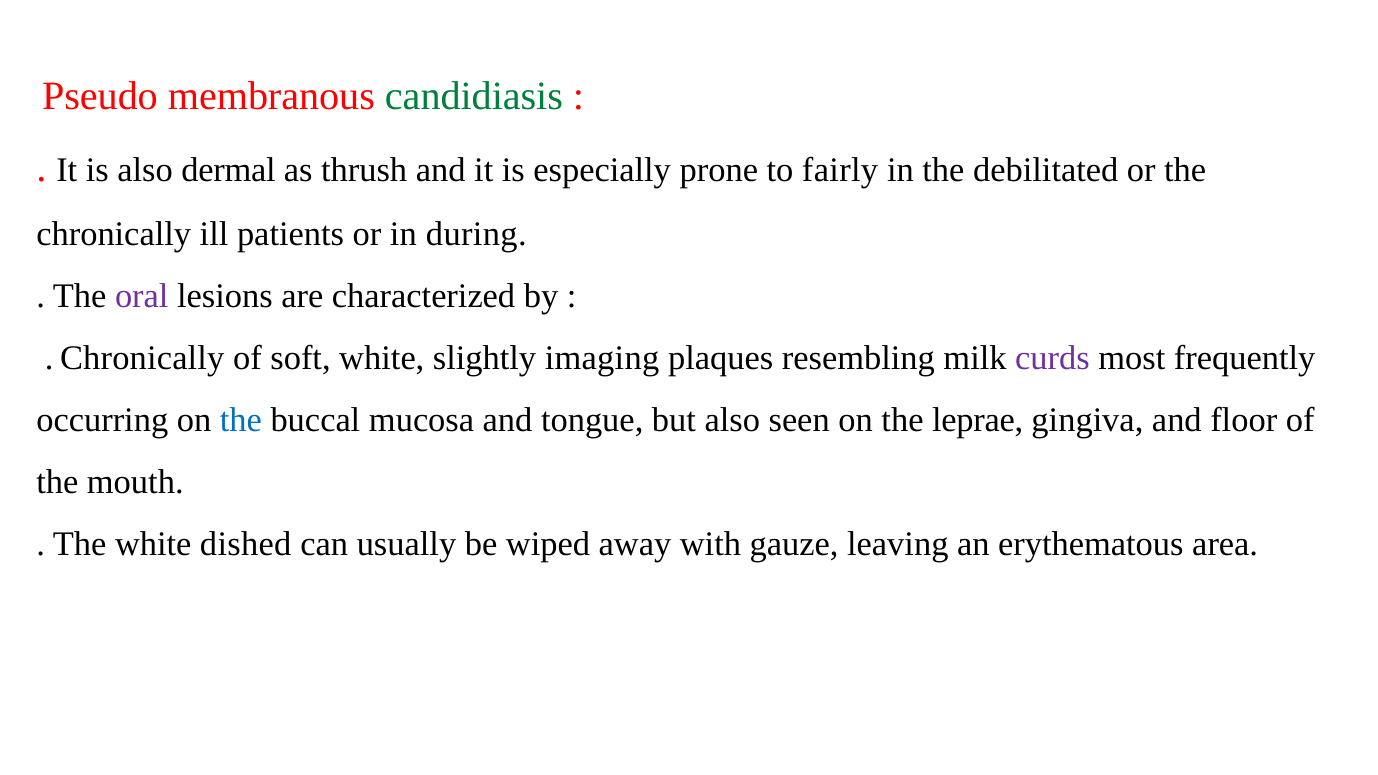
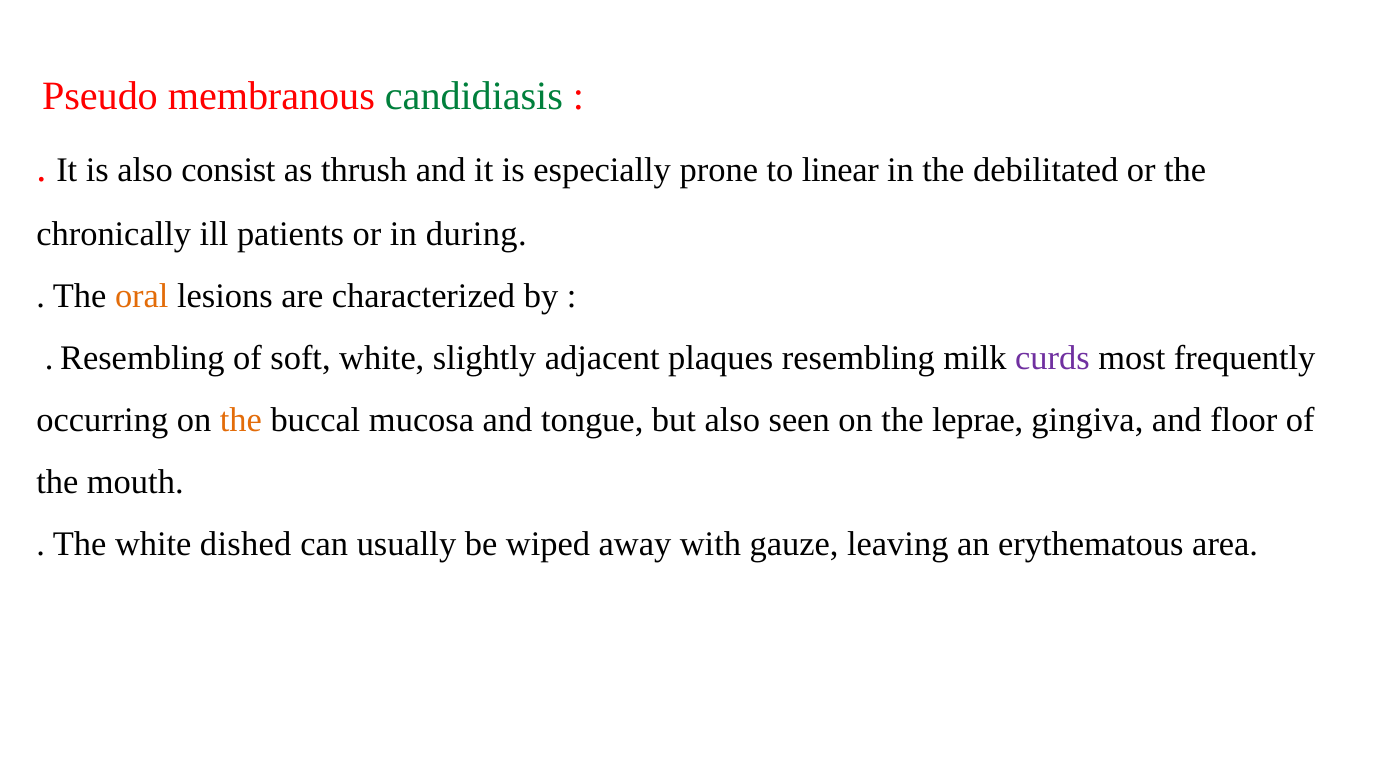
dermal: dermal -> consist (228, 171)
fairly: fairly -> linear (840, 171)
oral colour: purple -> orange (142, 296)
Chronically: Chronically -> Resembling (142, 358)
imaging: imaging -> adjacent (602, 358)
the colour: blue -> orange (241, 420)
